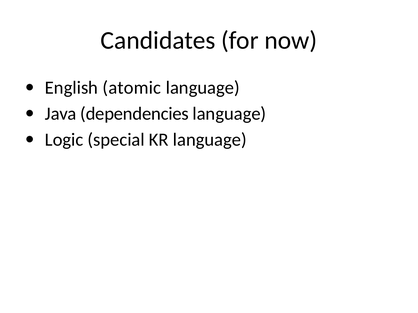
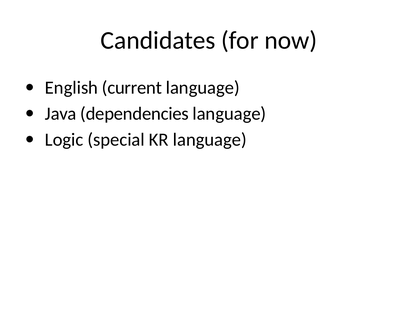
atomic: atomic -> current (132, 88)
